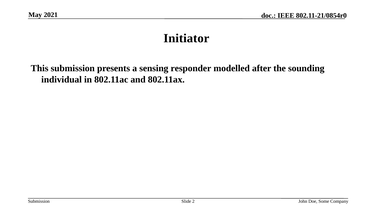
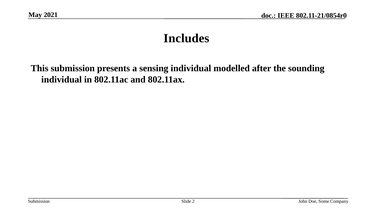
Initiator: Initiator -> Includes (186, 38)
sensing responder: responder -> individual (191, 68)
